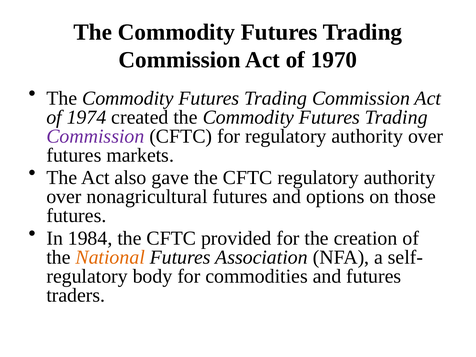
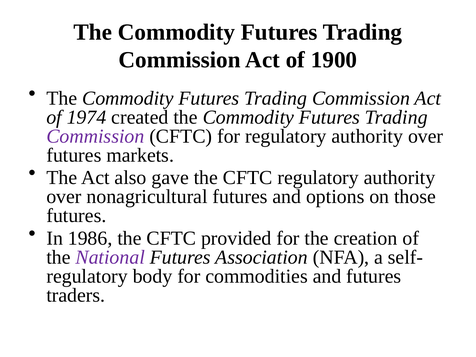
1970: 1970 -> 1900 (334, 60)
1984: 1984 -> 1986 (90, 238)
National colour: orange -> purple (110, 257)
